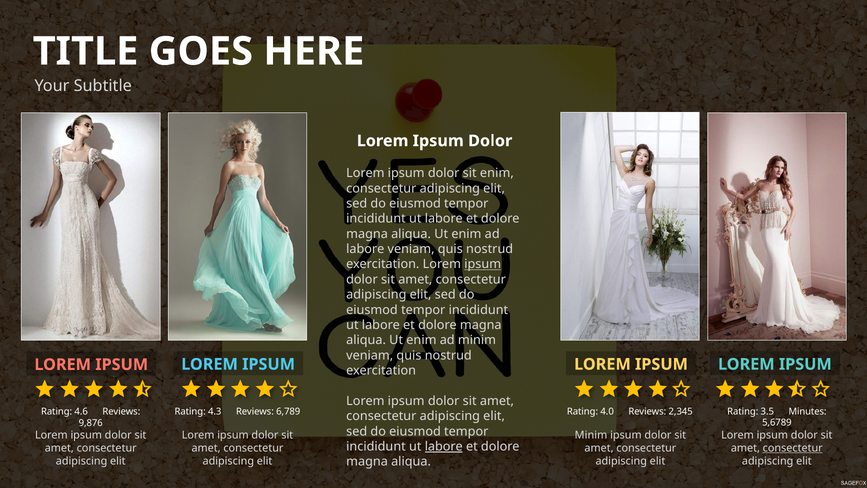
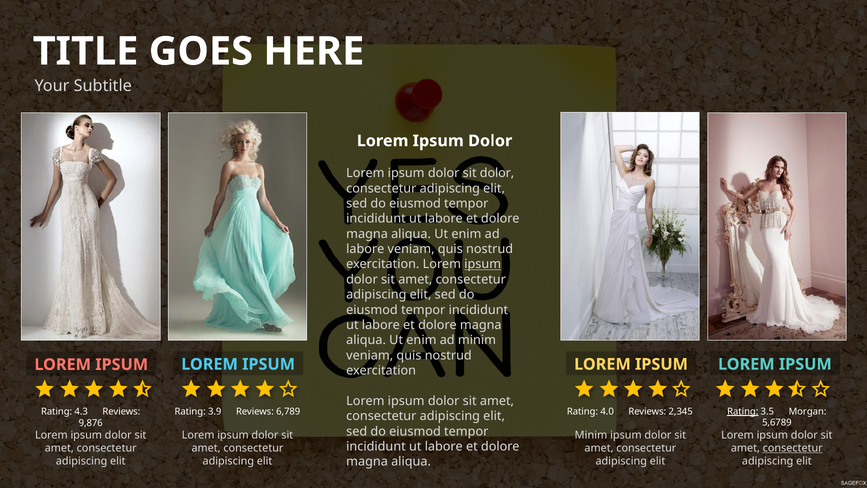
sit enim: enim -> dolor (497, 173)
4.3: 4.3 -> 3.9 (215, 411)
Rating underline: none -> present (743, 411)
Minutes: Minutes -> Morgan (808, 411)
4.6: 4.6 -> 4.3 (81, 411)
labore underline: present -> none (444, 446)
